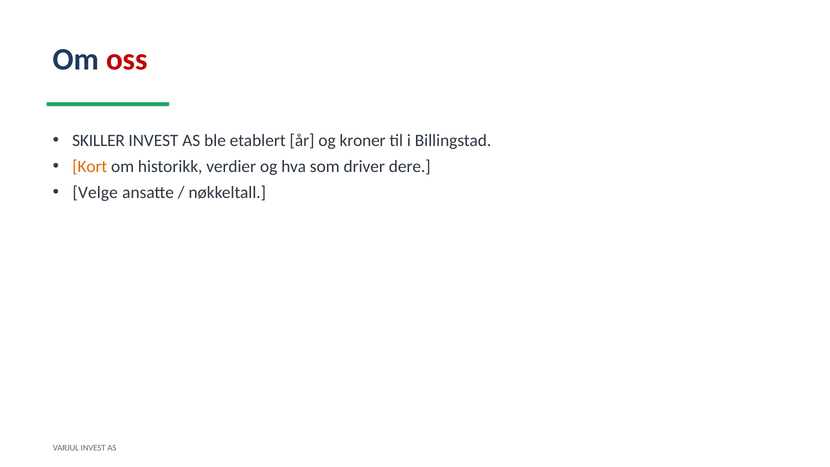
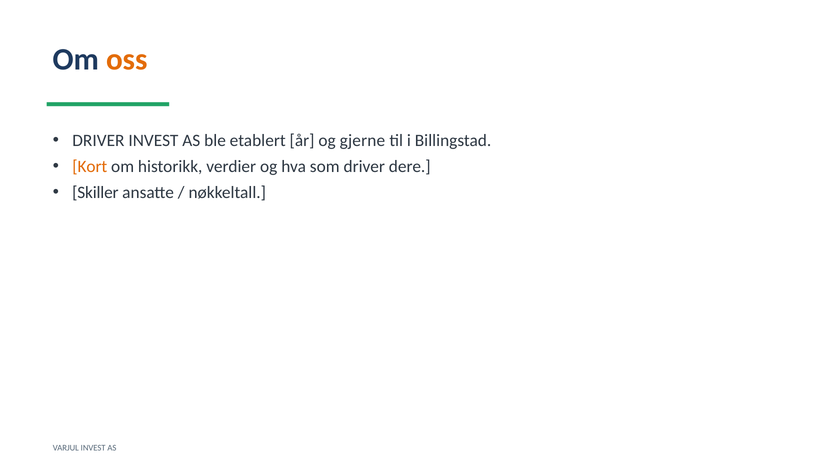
oss colour: red -> orange (127, 59)
SKILLER: SKILLER -> DRIVER (98, 141)
kroner: kroner -> gjerne (362, 141)
Velge: Velge -> Skiller (95, 192)
